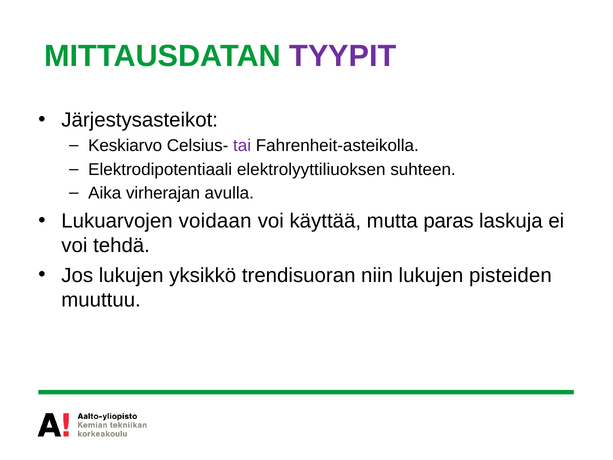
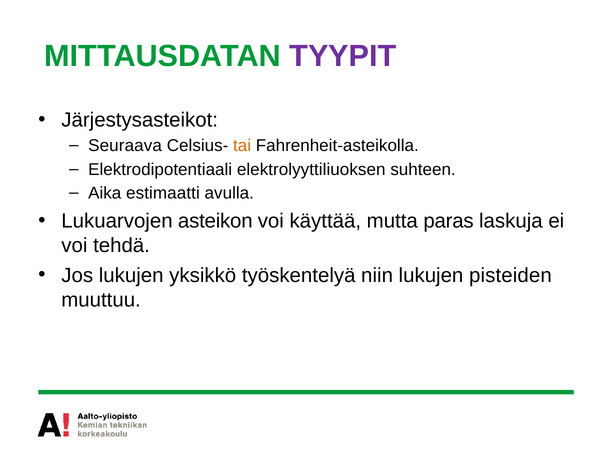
Keskiarvo: Keskiarvo -> Seuraava (125, 146)
tai colour: purple -> orange (242, 146)
virherajan: virherajan -> estimaatti (163, 193)
voidaan: voidaan -> asteikon (215, 221)
trendisuoran: trendisuoran -> työskentelyä (299, 275)
